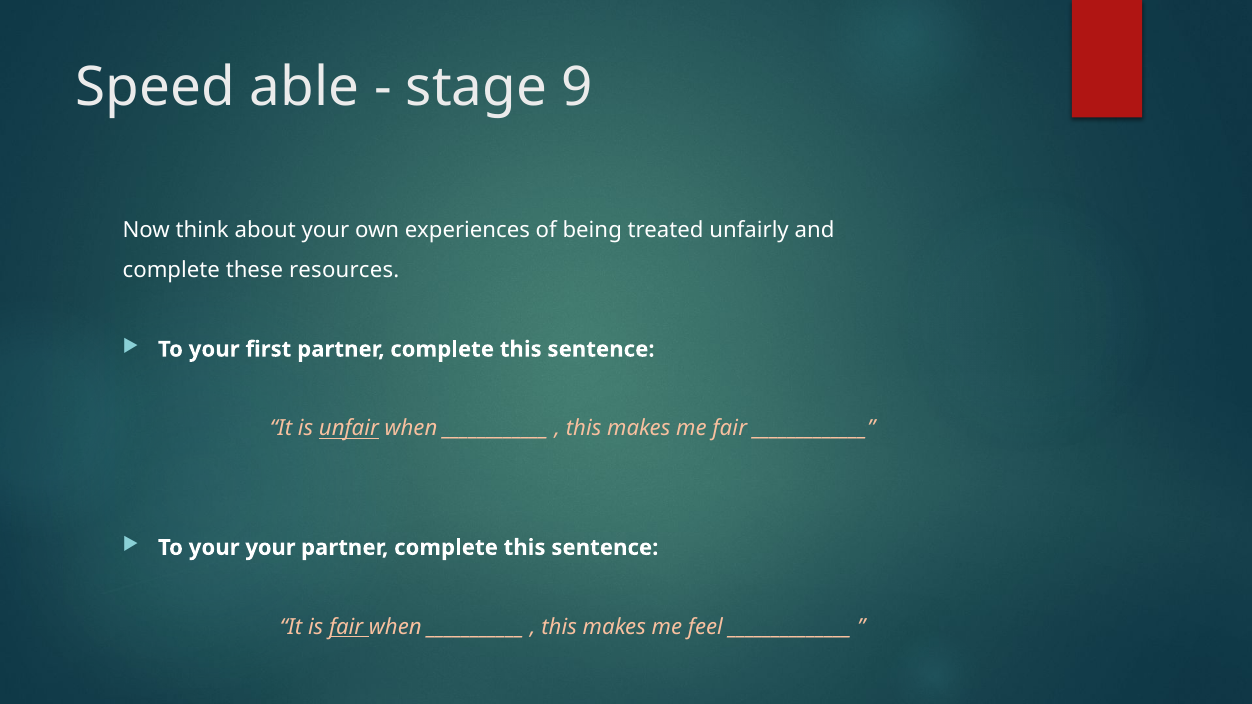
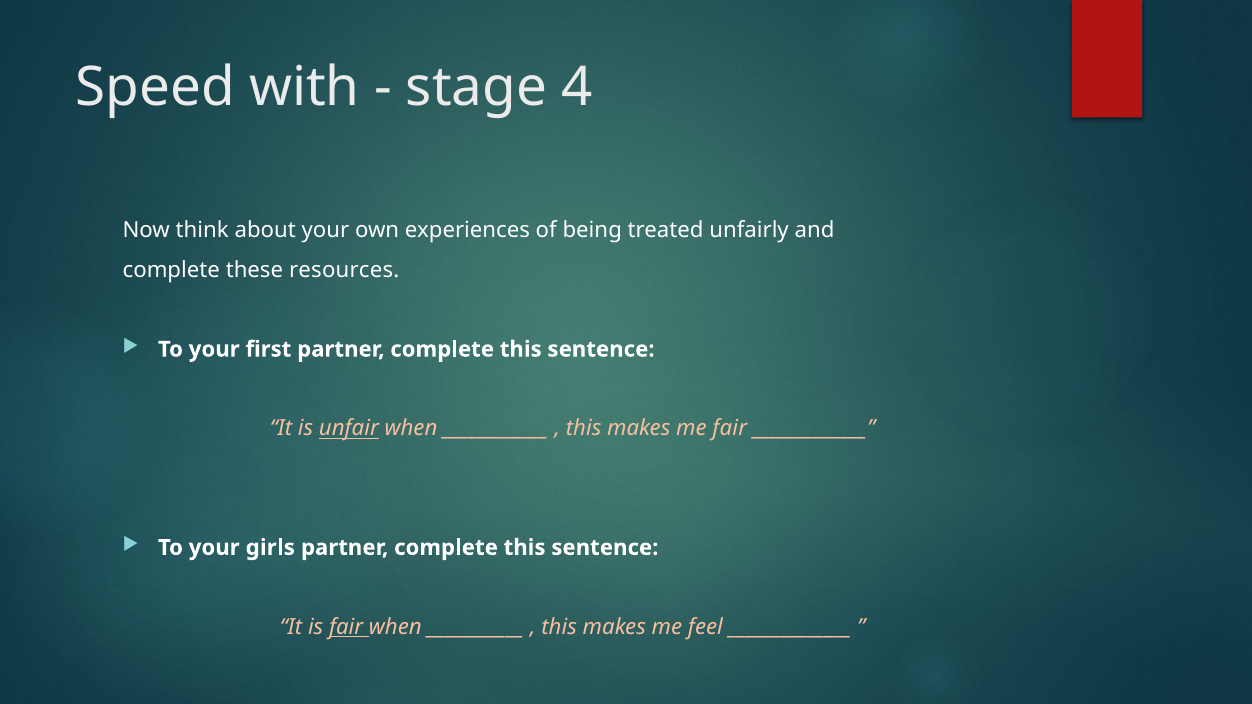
able: able -> with (305, 88)
9: 9 -> 4 (577, 88)
your your: your -> girls (270, 548)
